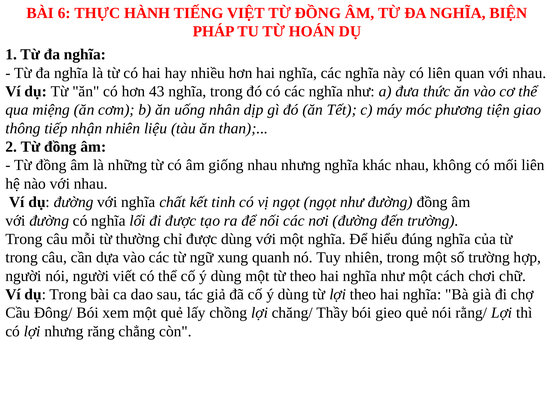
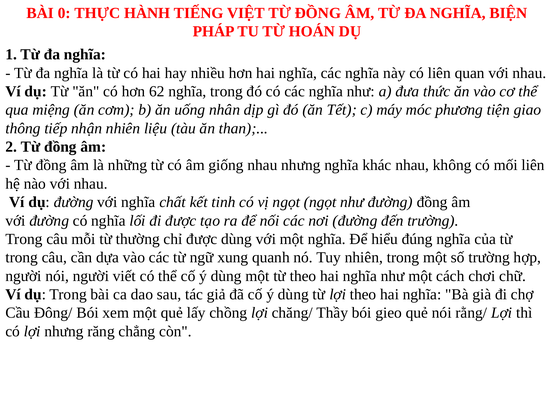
6: 6 -> 0 (64, 13)
43: 43 -> 62 (157, 92)
